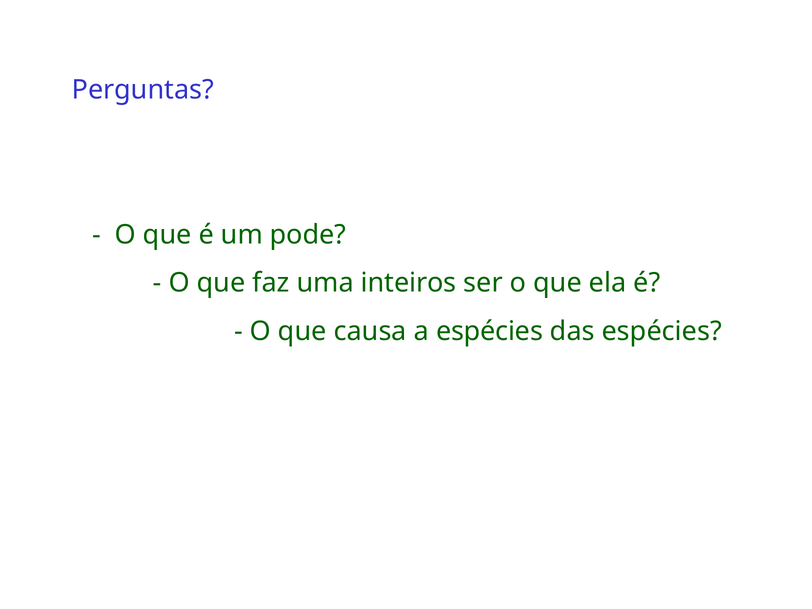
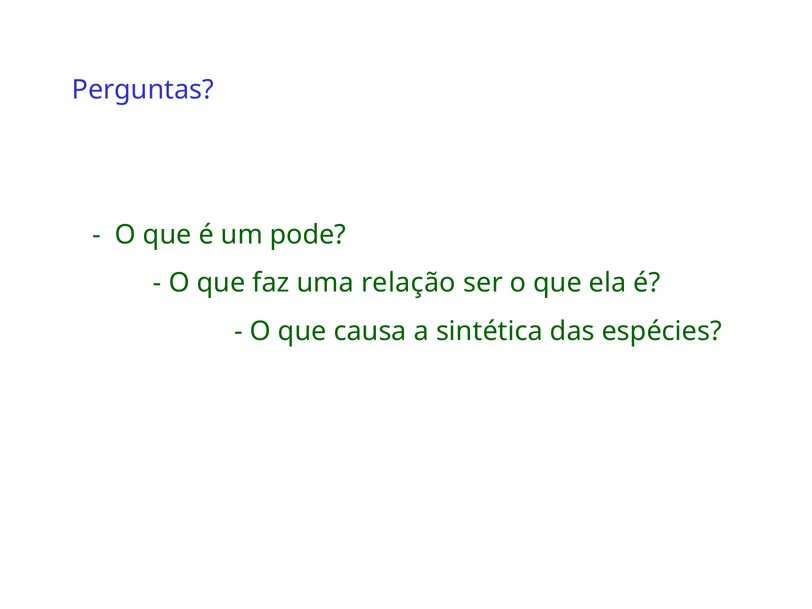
inteiros: inteiros -> relação (408, 283)
a espécies: espécies -> sintética (489, 331)
